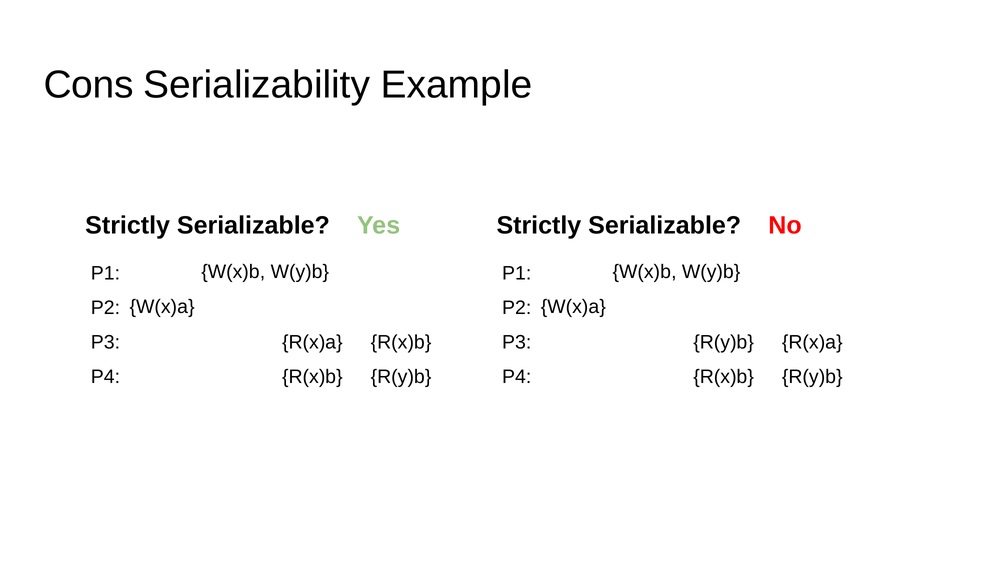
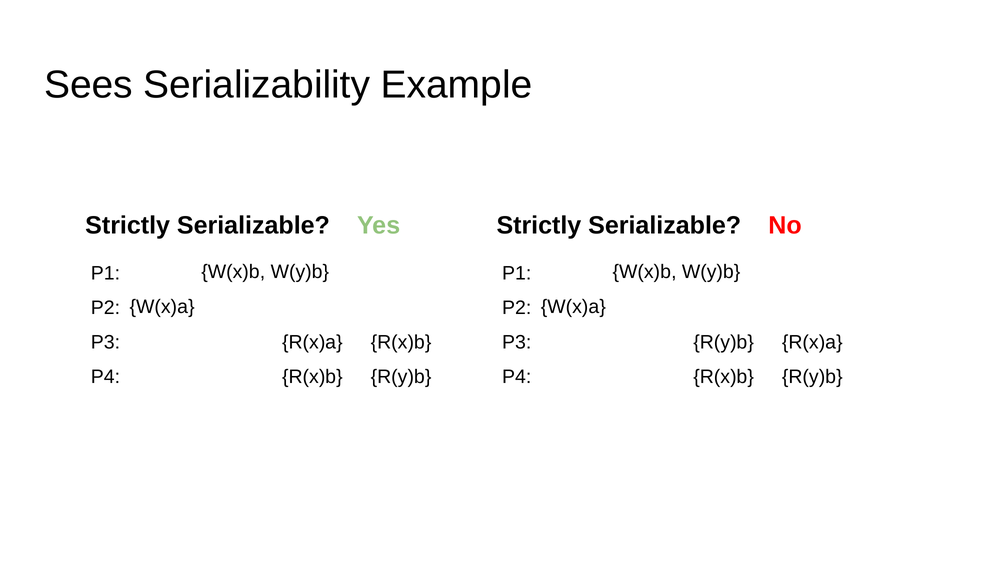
Cons: Cons -> Sees (88, 85)
